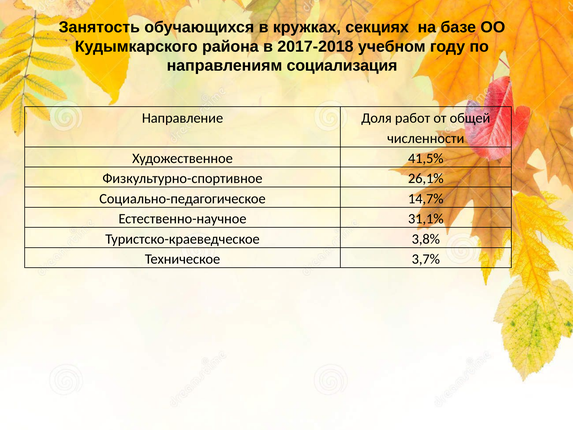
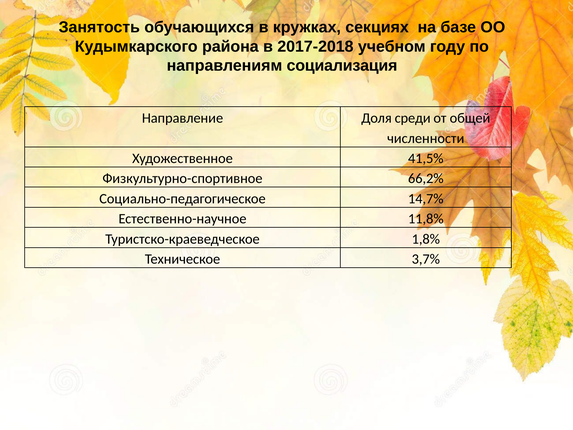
работ: работ -> среди (413, 118)
26,1%: 26,1% -> 66,2% (426, 178)
31,1%: 31,1% -> 11,8% (426, 219)
3,8%: 3,8% -> 1,8% (426, 239)
